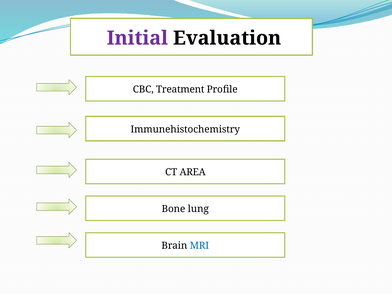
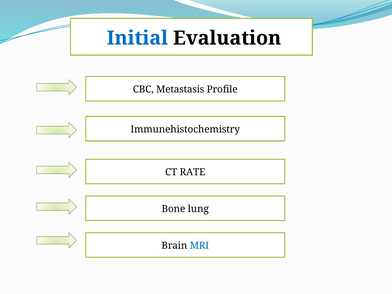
Initial colour: purple -> blue (137, 38)
Treatment: Treatment -> Metastasis (180, 89)
AREA: AREA -> RATE (193, 172)
